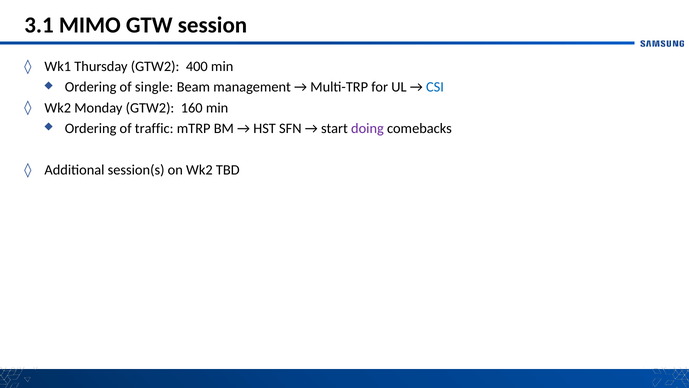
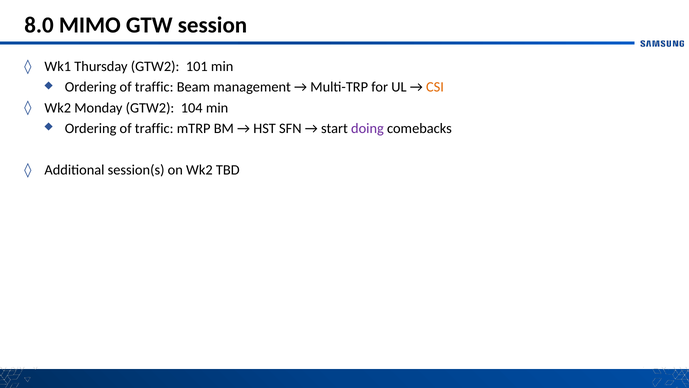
3.1: 3.1 -> 8.0 (39, 25)
400: 400 -> 101 (197, 66)
single: single -> traffic (154, 87)
CSI colour: blue -> orange (435, 87)
160: 160 -> 104 (192, 108)
